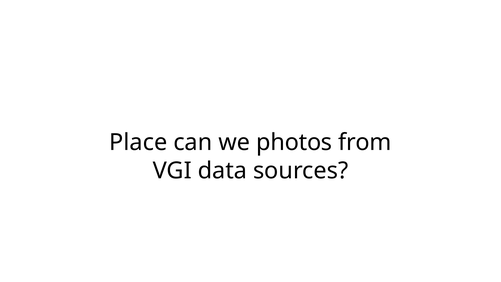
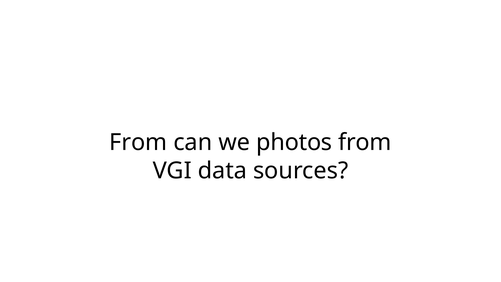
Place: Place -> From (138, 142)
